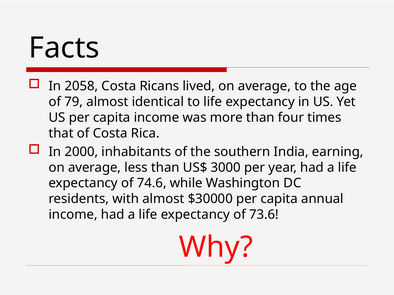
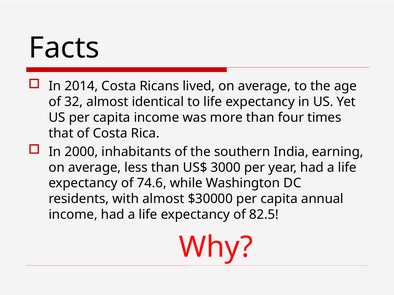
2058: 2058 -> 2014 (81, 86)
79: 79 -> 32 (74, 102)
73.6: 73.6 -> 82.5 (264, 215)
